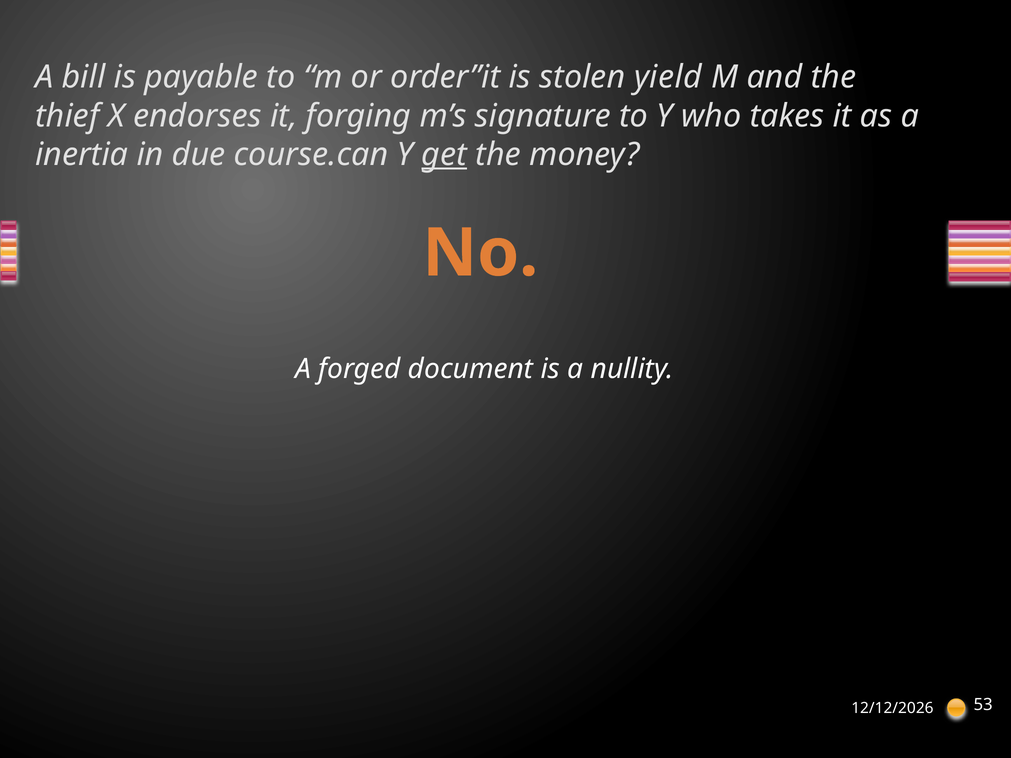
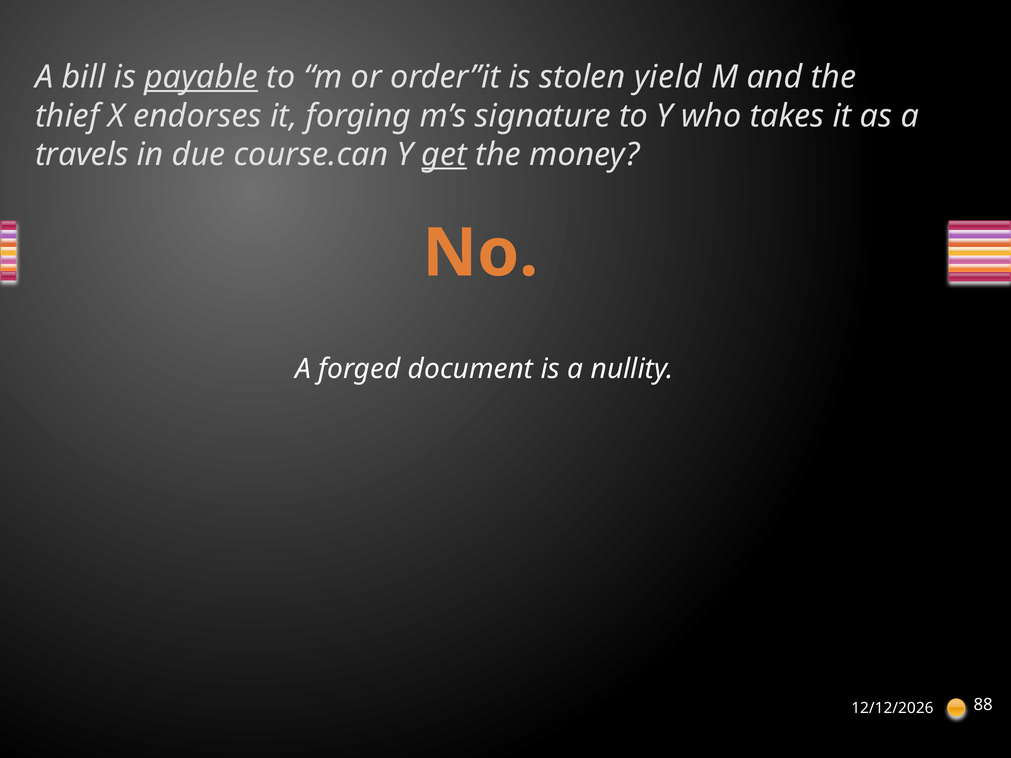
payable underline: none -> present (201, 77)
inertia: inertia -> travels (82, 155)
53: 53 -> 88 (983, 705)
